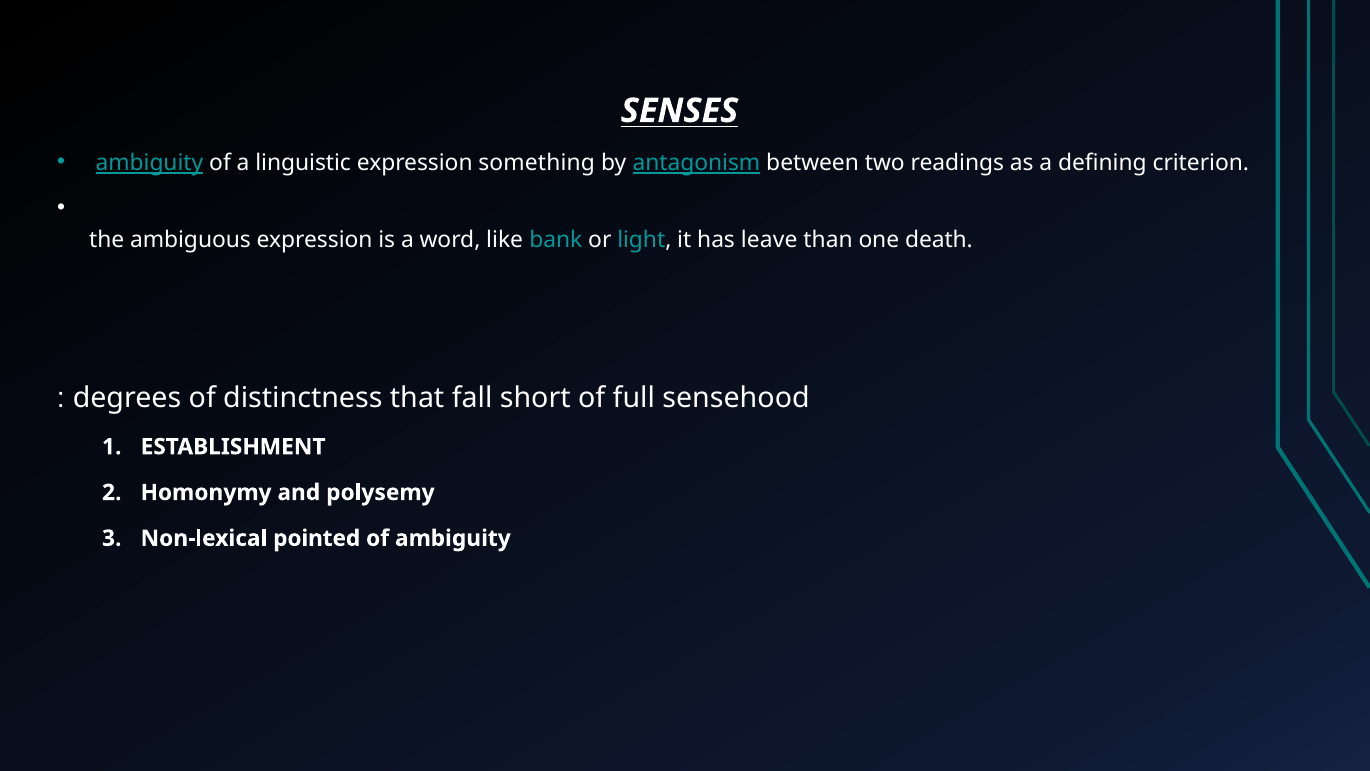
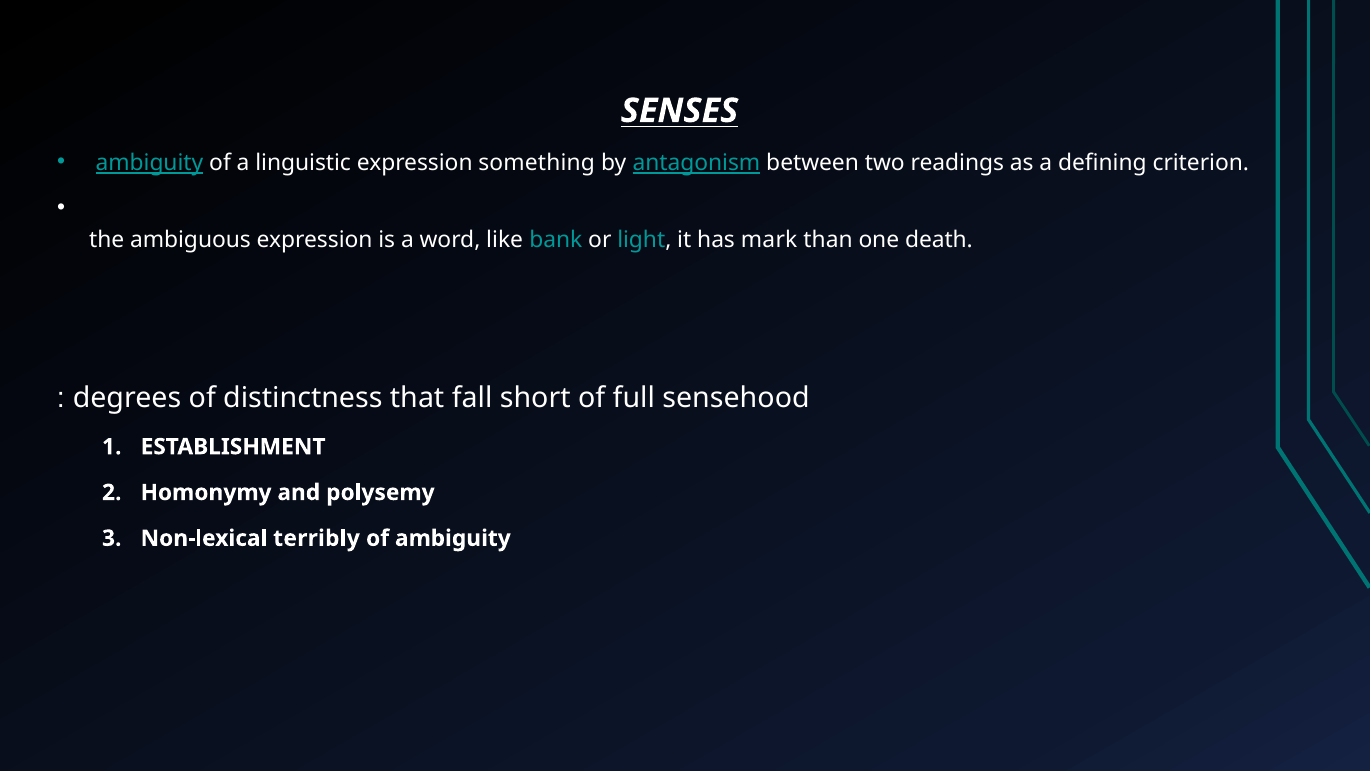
leave: leave -> mark (769, 240)
pointed: pointed -> terribly (316, 538)
